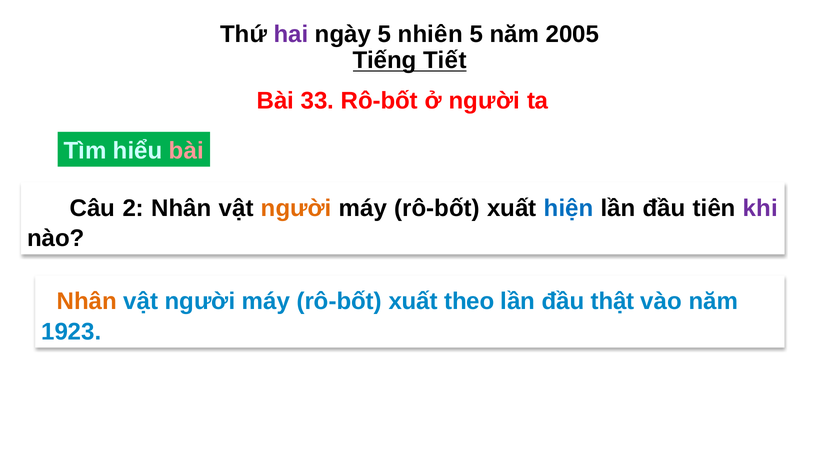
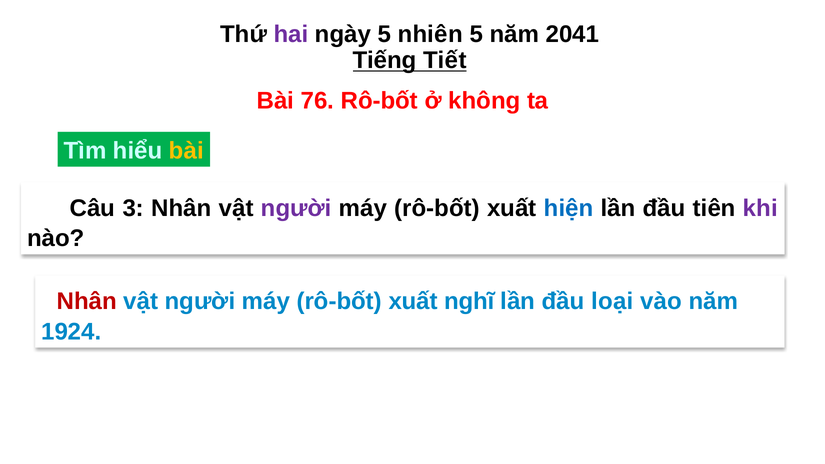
2005: 2005 -> 2041 (572, 34)
33: 33 -> 76 (317, 101)
ở người: người -> không (484, 101)
bài colour: pink -> yellow (186, 151)
2: 2 -> 3 (133, 208)
người colour: orange -> purple (296, 208)
Nhân colour: orange -> red (87, 302)
theo: theo -> nghĩ (469, 302)
thật: thật -> loại (612, 302)
1923: 1923 -> 1924 (71, 332)
